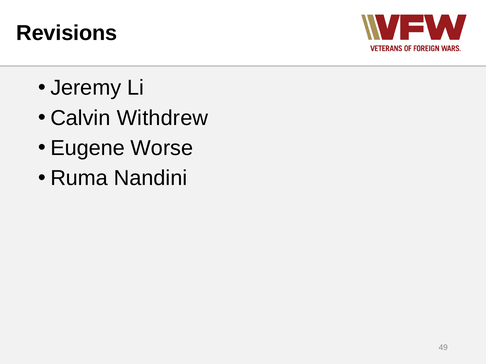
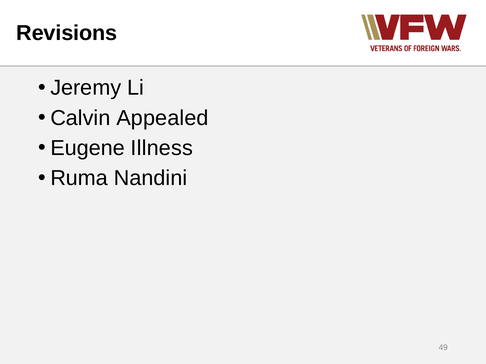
Withdrew: Withdrew -> Appealed (163, 118)
Worse: Worse -> Illness (162, 148)
